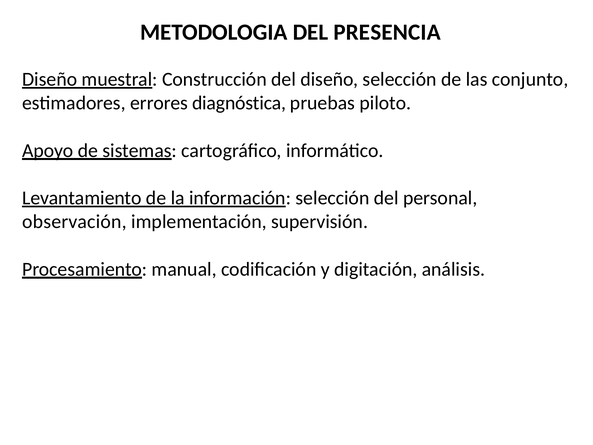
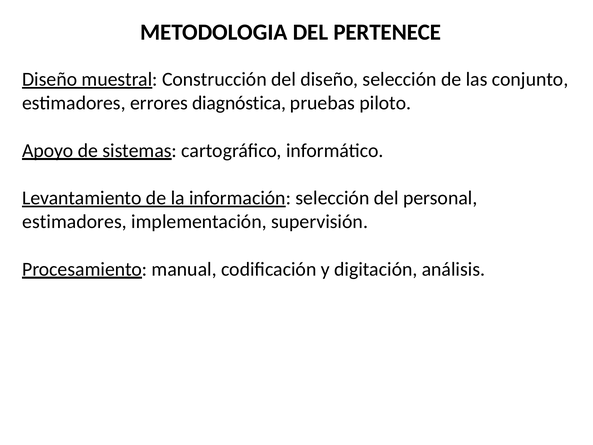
PRESENCIA: PRESENCIA -> PERTENECE (387, 32)
observación: observación -> estimadores (74, 222)
